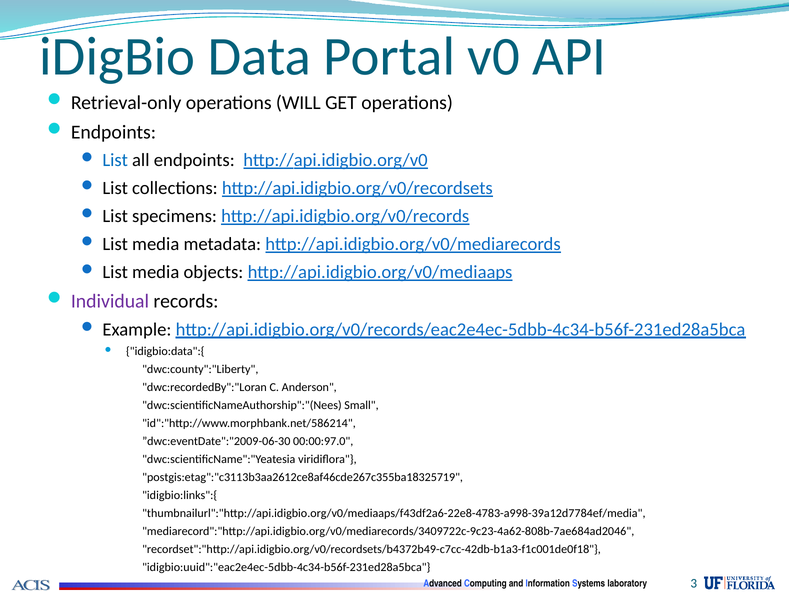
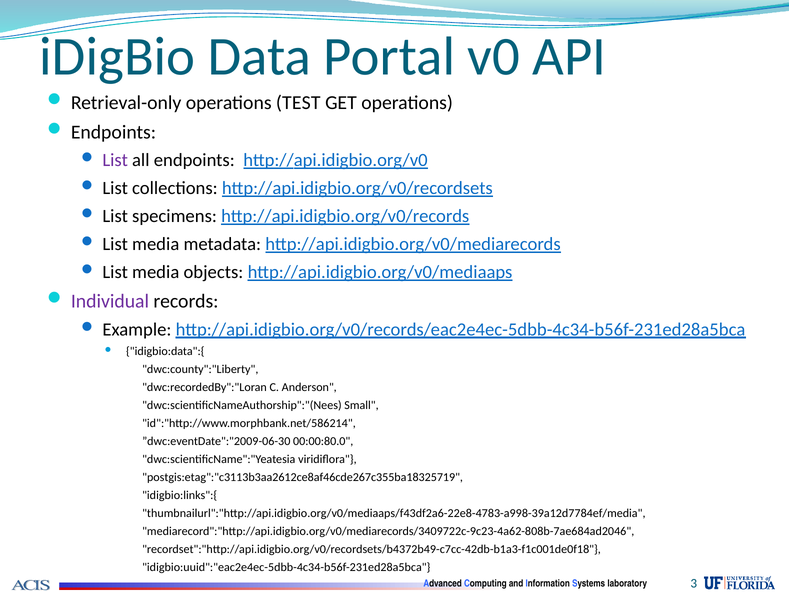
WILL: WILL -> TEST (298, 103)
List colour: blue -> purple (115, 160)
00:00:97.0: 00:00:97.0 -> 00:00:80.0 (323, 441)
